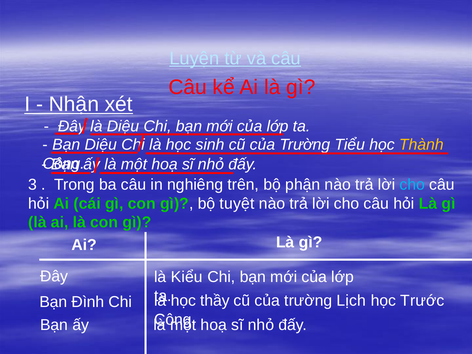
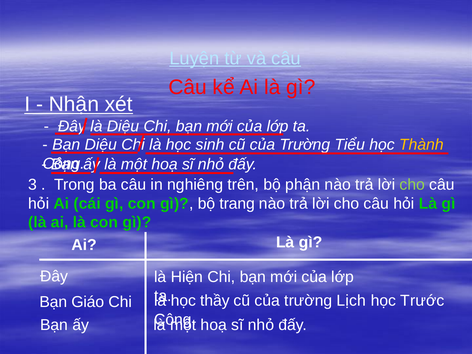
cho colour: light blue -> light green (412, 185)
tuyệt: tuyệt -> trang (237, 203)
Kiểu: Kiểu -> Hiện (187, 277)
Đình: Đình -> Giáo (88, 302)
